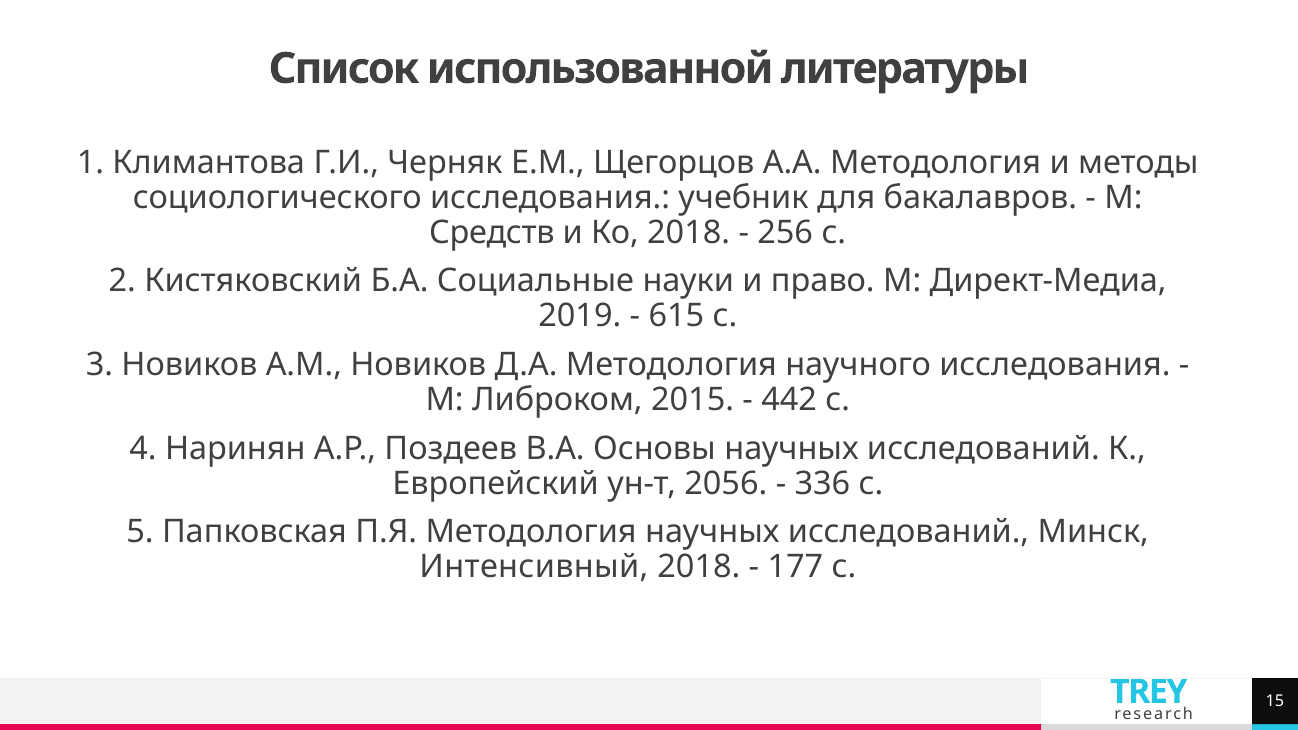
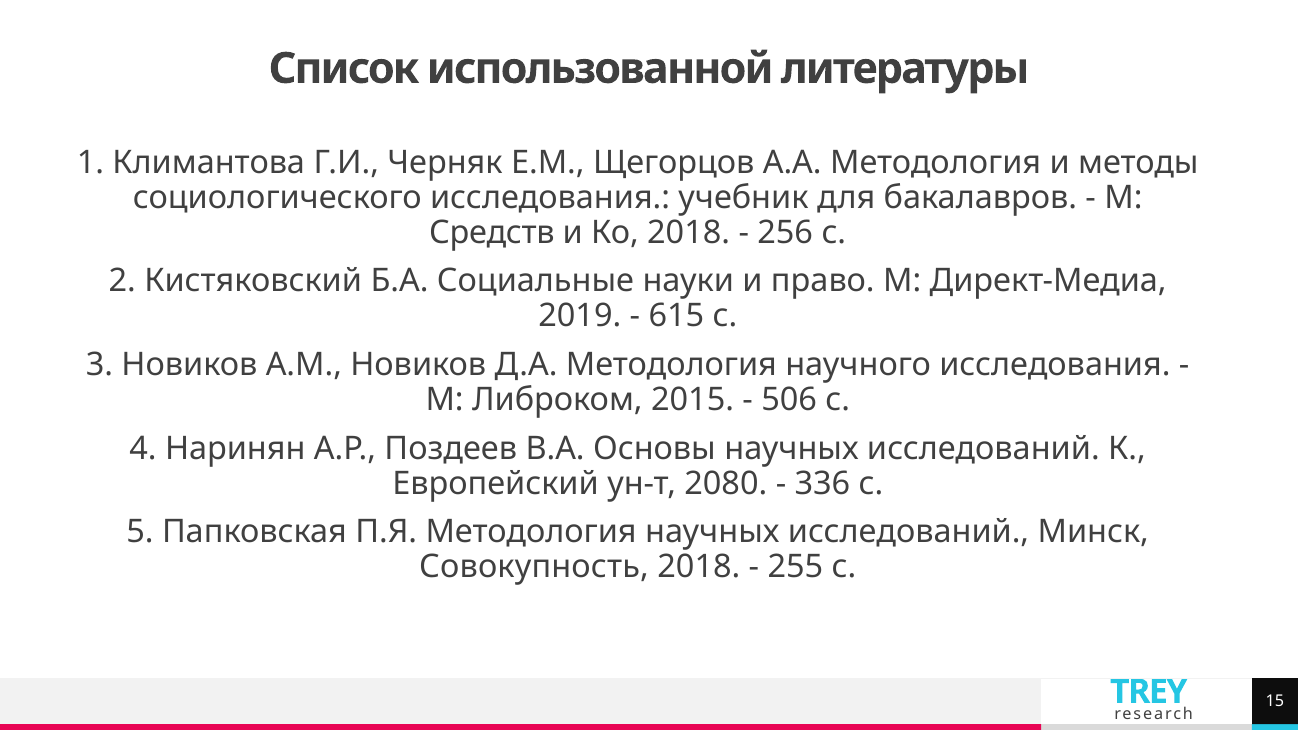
442: 442 -> 506 (789, 400)
2056: 2056 -> 2080 (726, 484)
Интенсивный: Интенсивный -> Совокупность (534, 567)
177: 177 -> 255 (795, 567)
